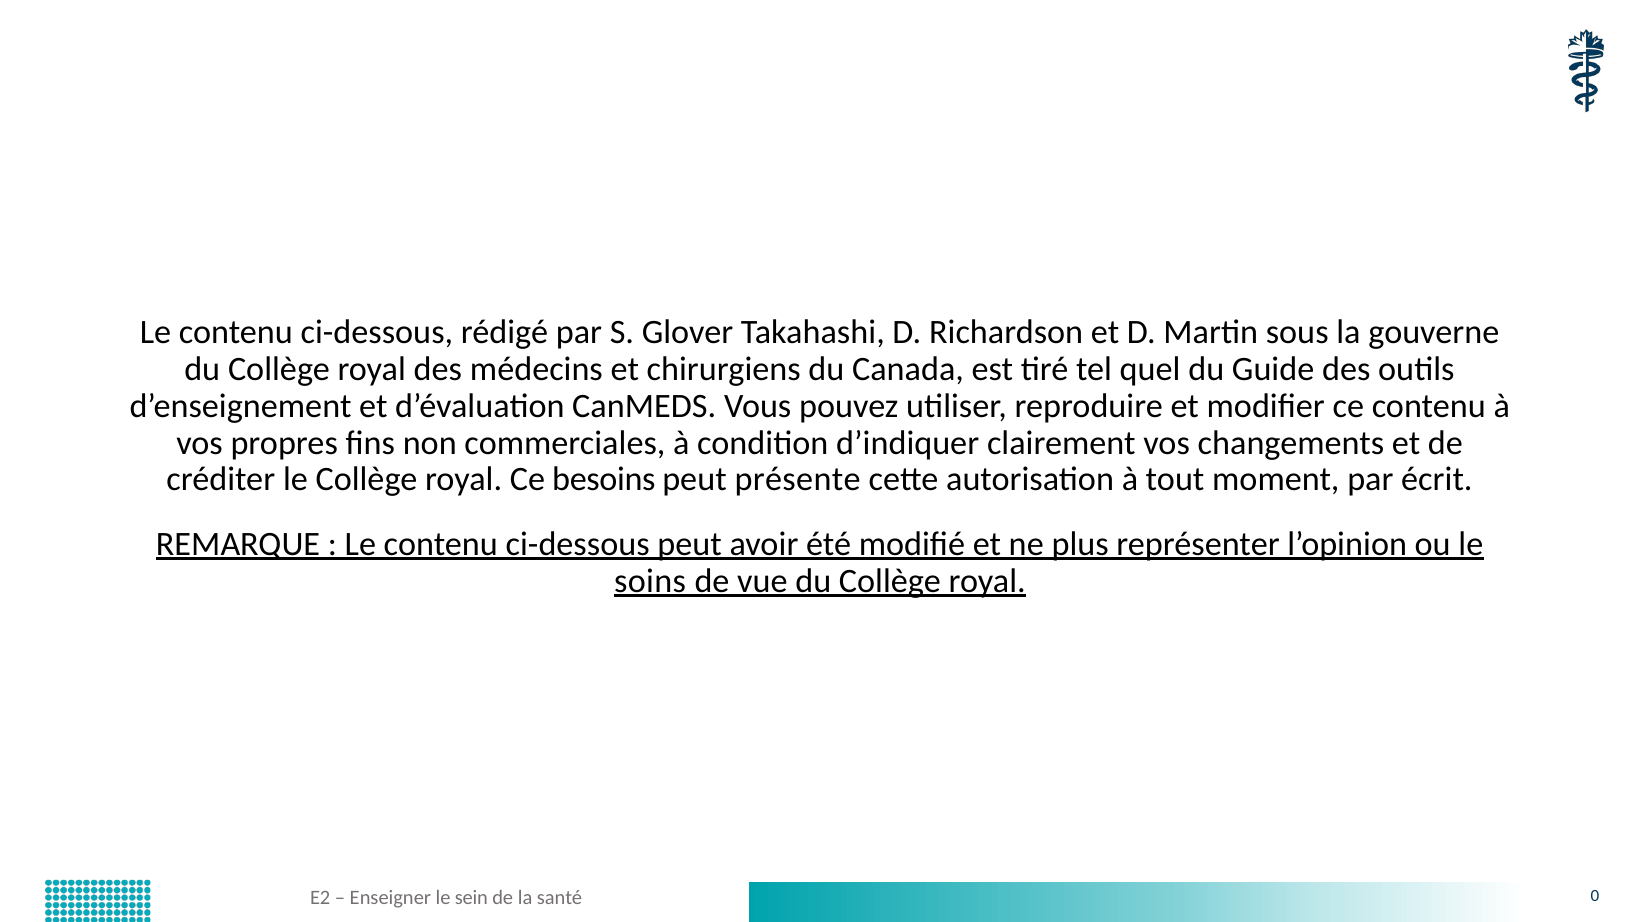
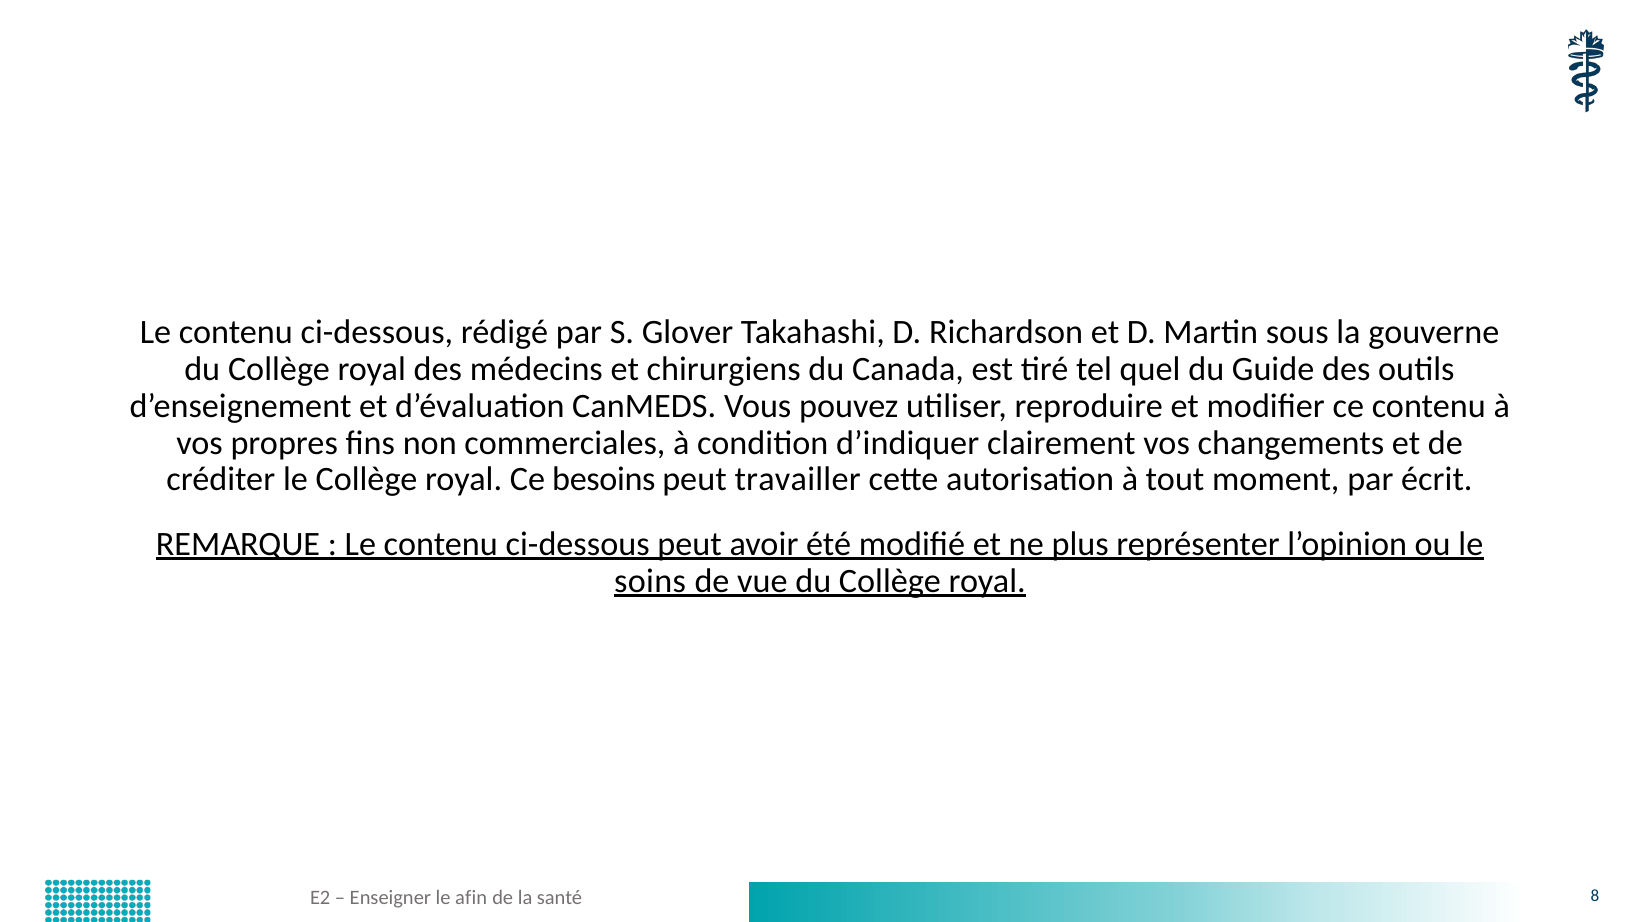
présente: présente -> travailler (798, 480)
sein: sein -> afin (471, 899)
0: 0 -> 8 (1595, 896)
